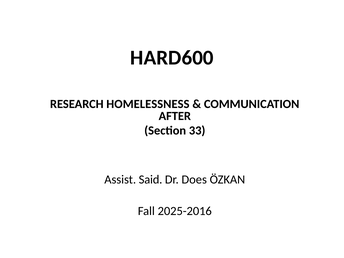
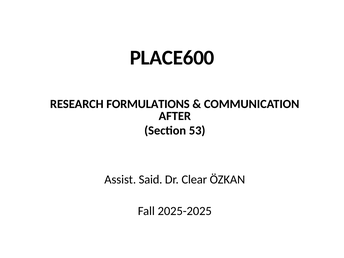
HARD600: HARD600 -> PLACE600 (172, 58)
HOMELESSNESS: HOMELESSNESS -> FORMULATIONS (148, 104)
33: 33 -> 53 (197, 130)
Does: Does -> Clear (194, 179)
2025-2016: 2025-2016 -> 2025-2025 (185, 211)
